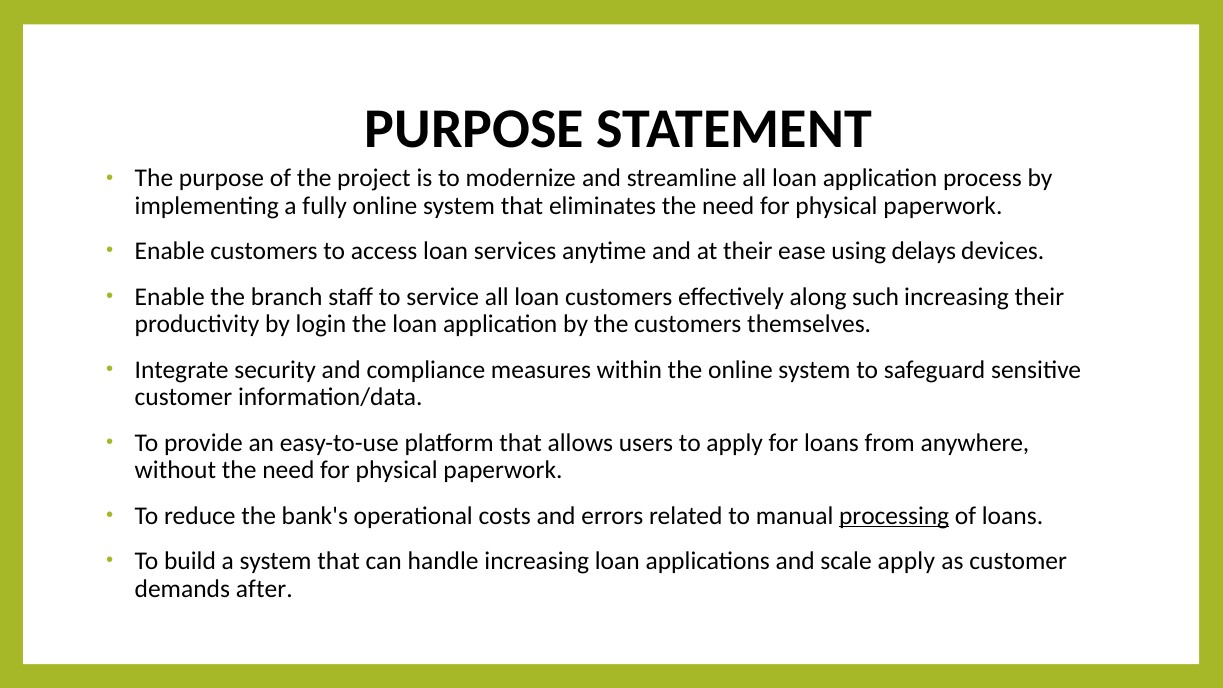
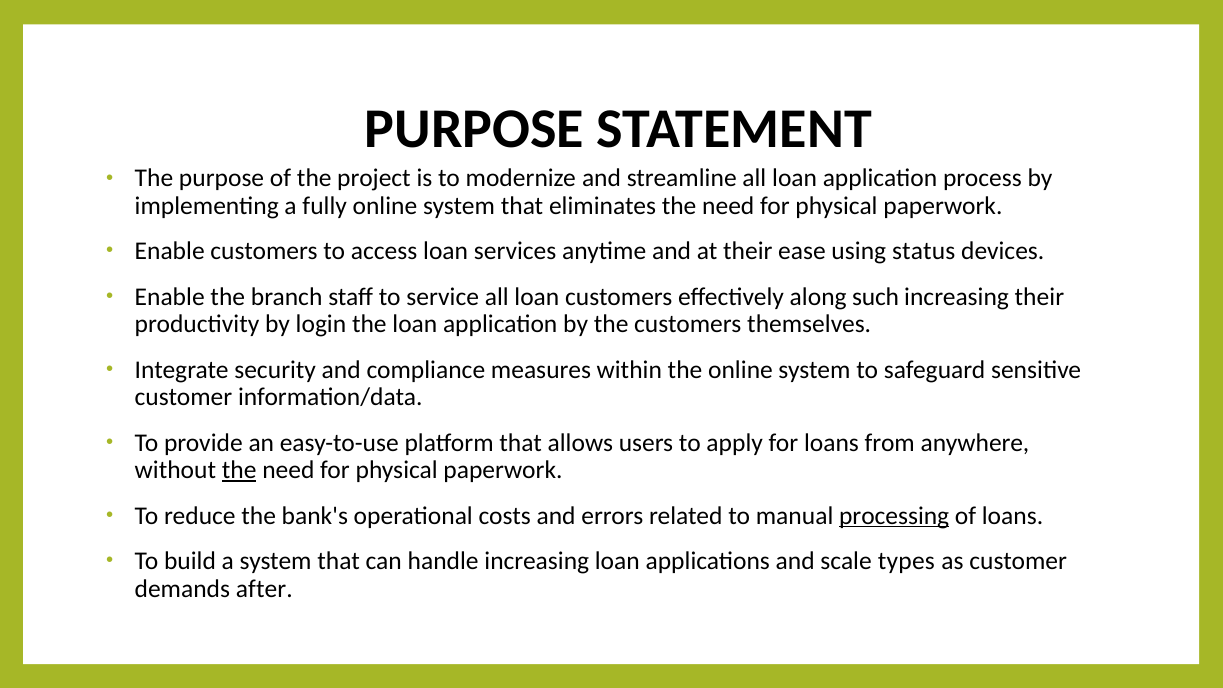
delays: delays -> status (924, 251)
the underline: none -> present (239, 470)
scale apply: apply -> types (906, 561)
